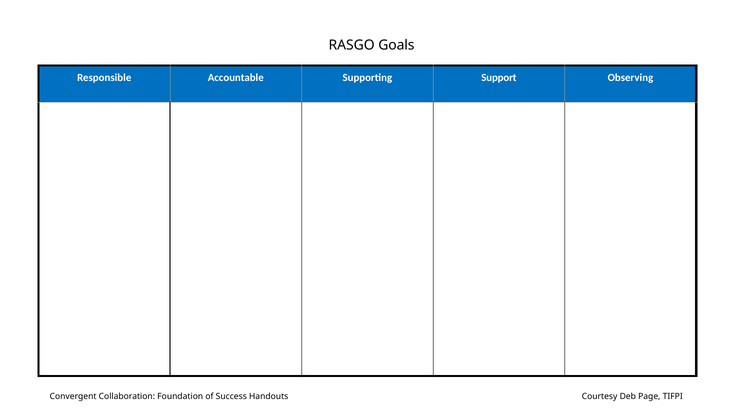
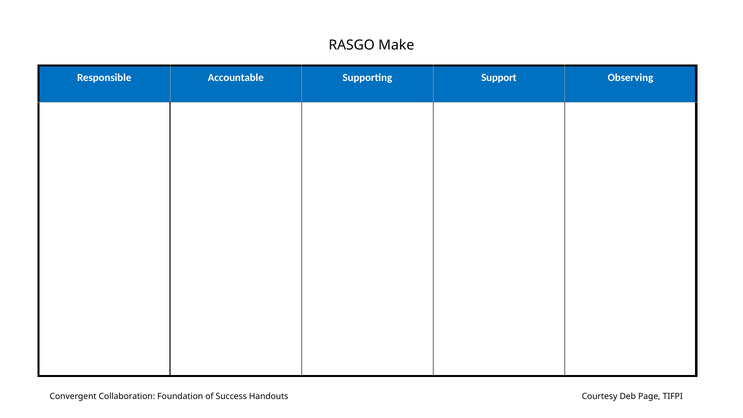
Goals: Goals -> Make (396, 45)
